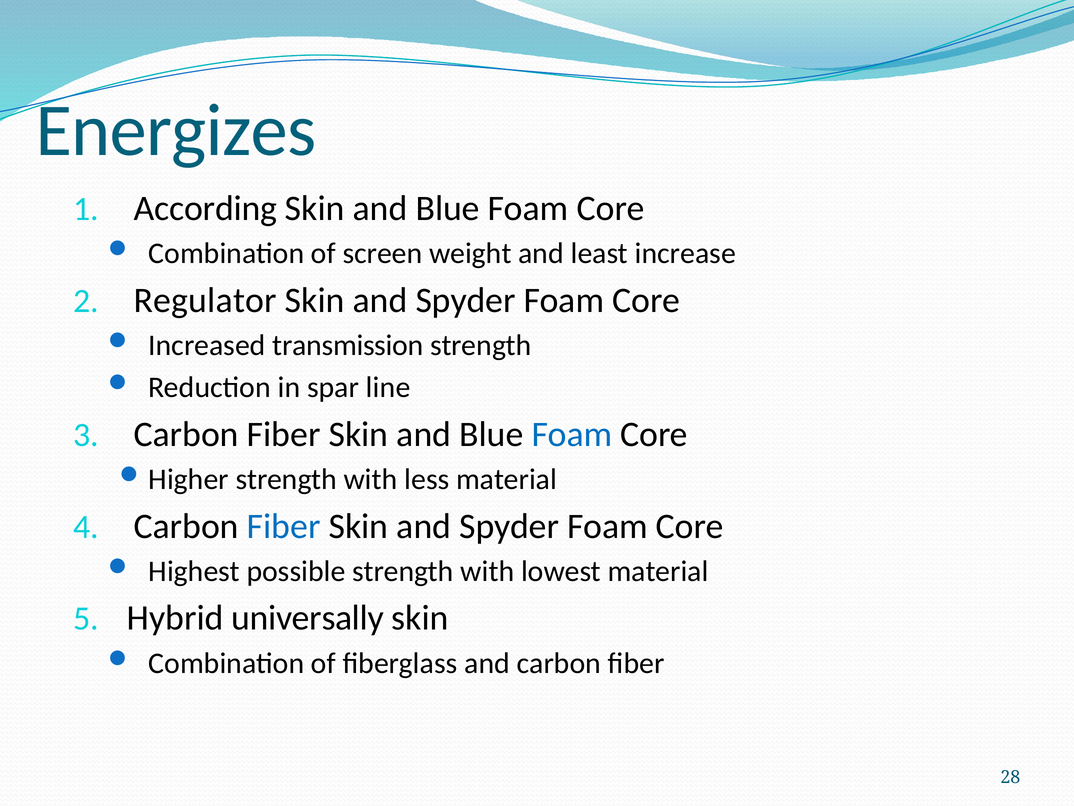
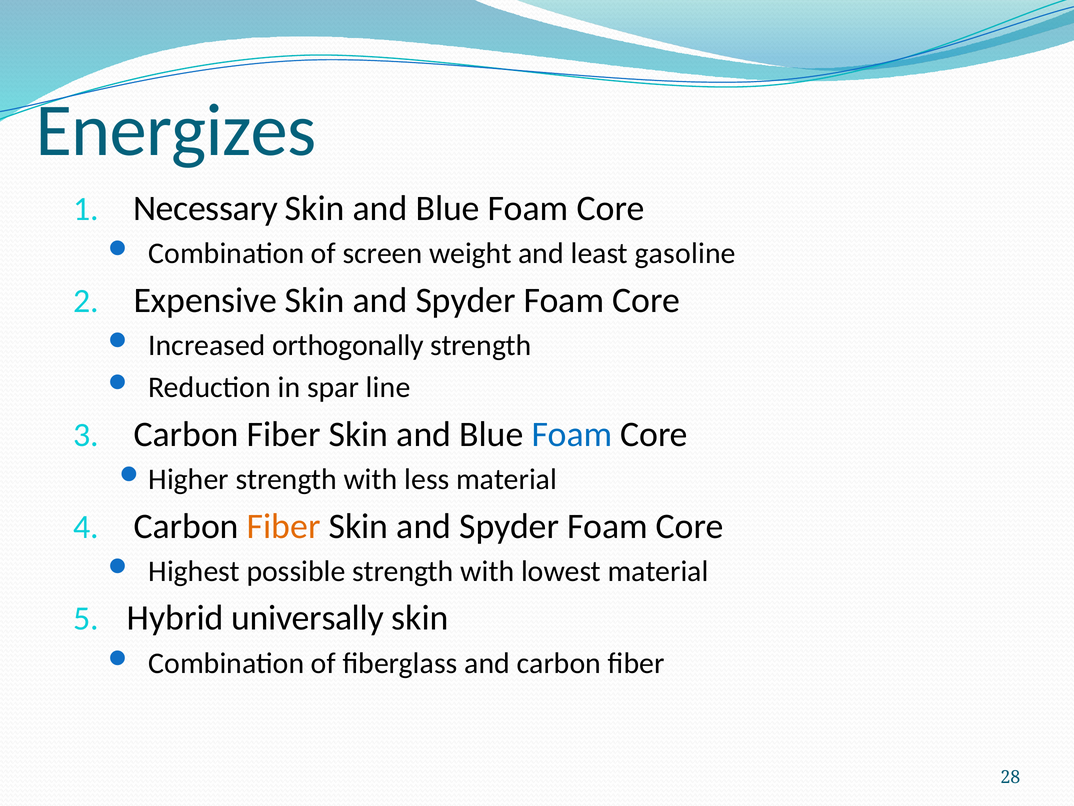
According: According -> Necessary (205, 208)
increase: increase -> gasoline (685, 253)
Regulator: Regulator -> Expensive (205, 300)
transmission: transmission -> orthogonally (348, 345)
Fiber colour: blue -> orange (284, 526)
